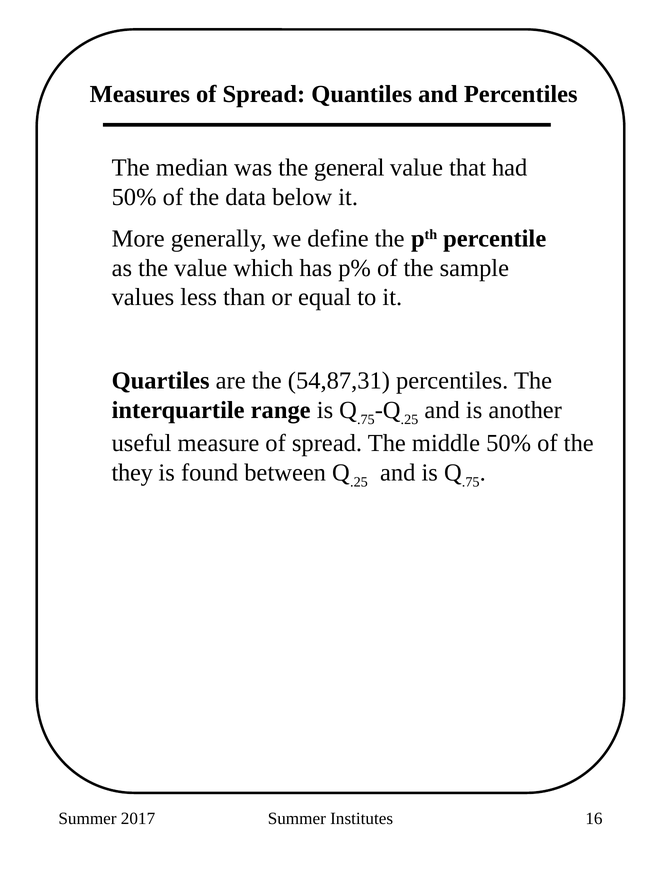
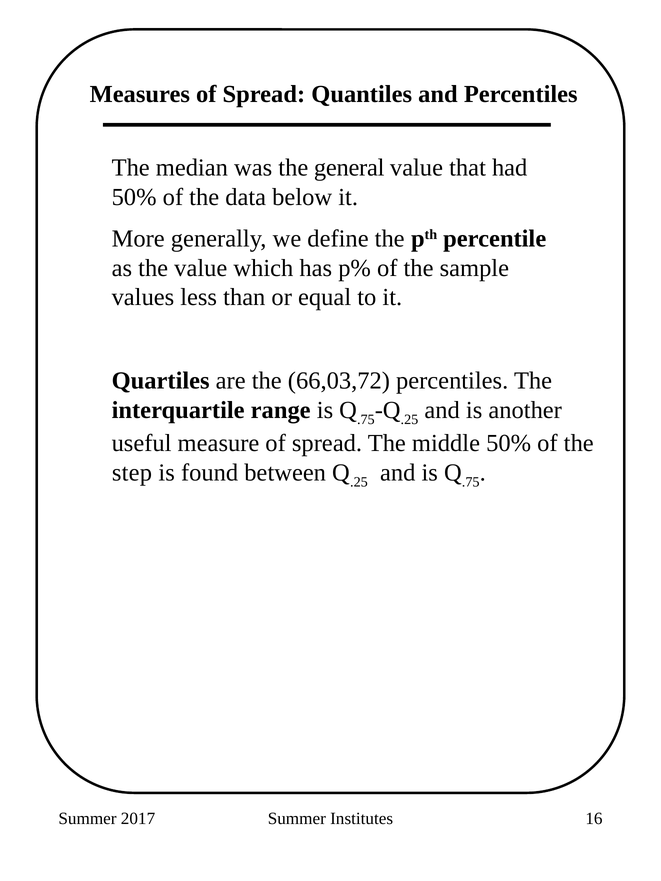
54,87,31: 54,87,31 -> 66,03,72 (339, 381)
they: they -> step (132, 473)
